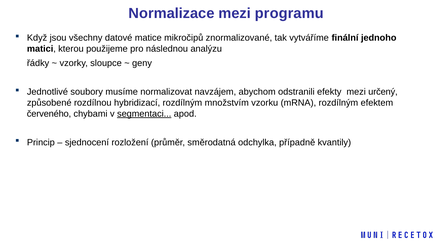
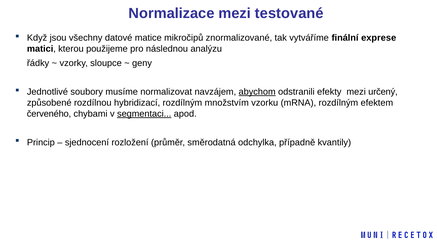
programu: programu -> testované (289, 13)
jednoho: jednoho -> exprese (379, 38)
abychom underline: none -> present (257, 92)
